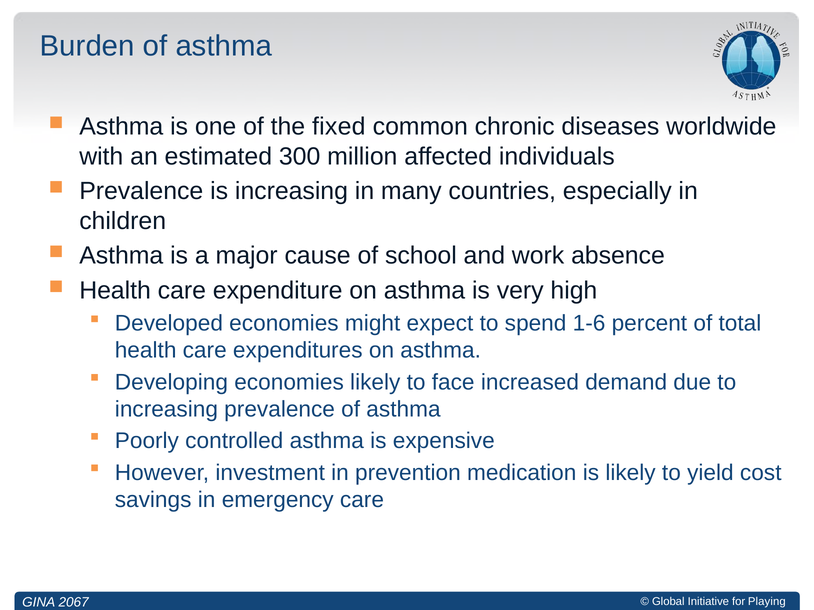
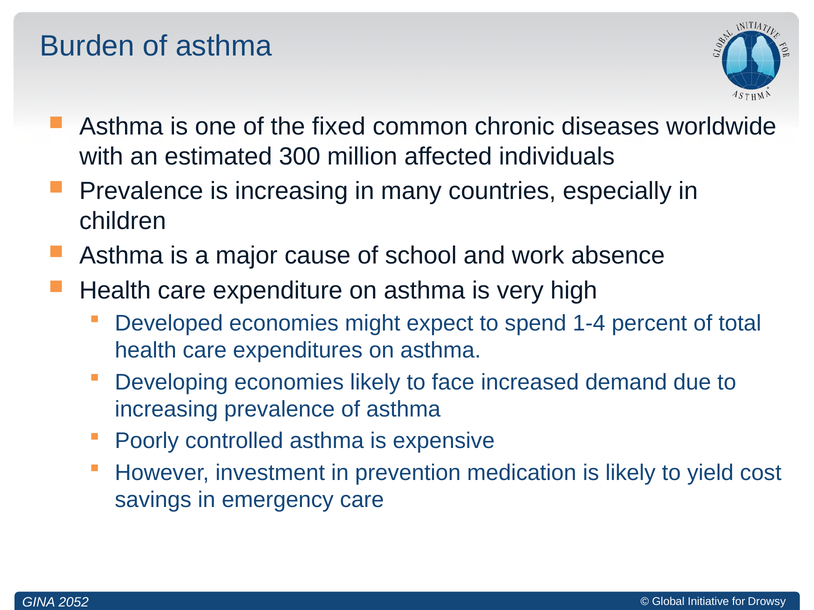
1-6: 1-6 -> 1-4 (589, 324)
2067: 2067 -> 2052 (74, 603)
Playing: Playing -> Drowsy (767, 602)
